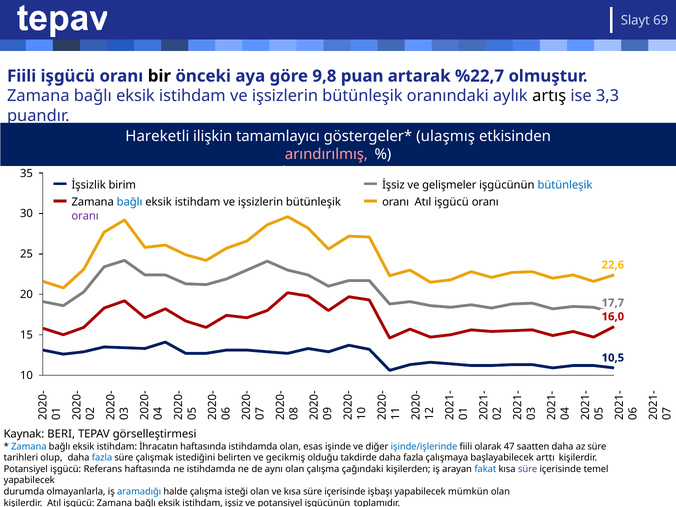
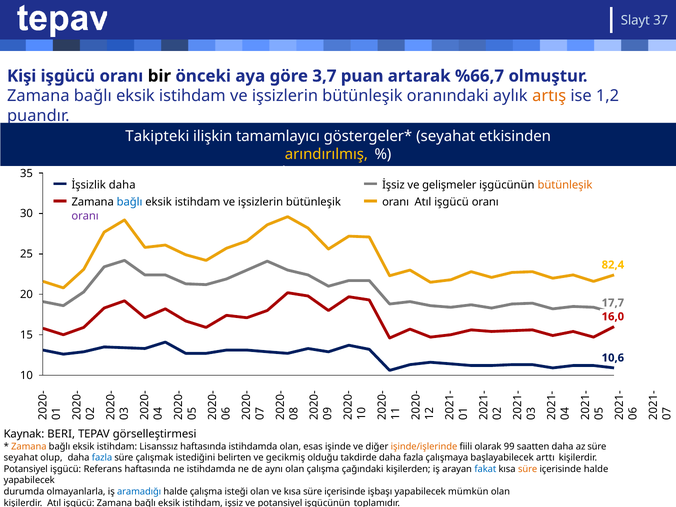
69: 69 -> 37 (661, 21)
Fiili: Fiili -> Kişi (22, 76)
9,8: 9,8 -> 3,7 (324, 76)
%22,7: %22,7 -> %66,7 (480, 76)
artış colour: black -> orange (549, 96)
3,3: 3,3 -> 1,2 (607, 96)
Hareketli: Hareketli -> Takipteki (157, 136)
ulaşmış: ulaşmış -> seyahat (446, 136)
arındırılmış colour: pink -> yellow (326, 154)
bütünleşik colour: blue -> orange (565, 185)
İşsizlik birim: birim -> daha (122, 185)
22,6: 22,6 -> 82,4 (613, 265)
10,5: 10,5 -> 10,6 (613, 358)
Zamana colour: blue -> orange (29, 446)
İhracatın: İhracatın -> Lisanssız (159, 446)
işinde/işlerinde colour: blue -> orange (424, 446)
47: 47 -> 99 (509, 446)
tarihleri: tarihleri -> seyahat (21, 458)
süre colour: purple -> orange (528, 469)
içerisinde temel: temel -> halde (596, 469)
